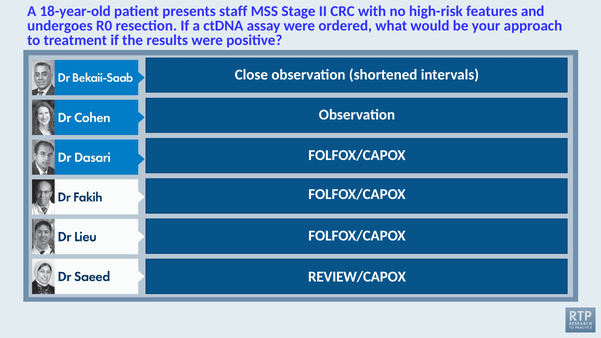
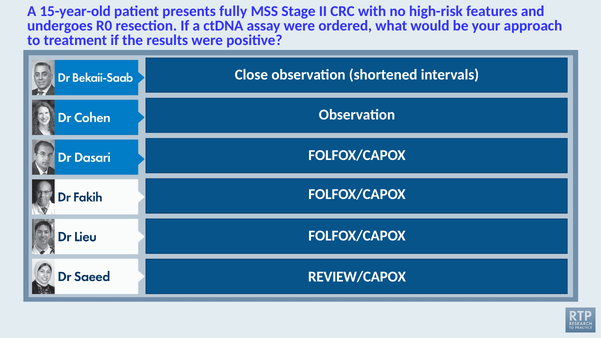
18-year-old: 18-year-old -> 15-year-old (75, 11)
staff: staff -> fully (233, 11)
